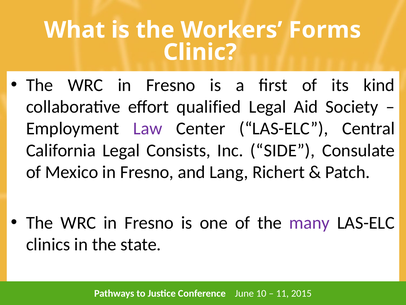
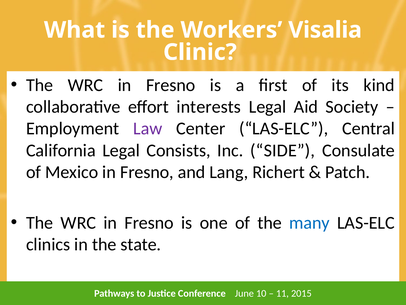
Forms: Forms -> Visalia (325, 30)
qualified: qualified -> interests (209, 107)
many colour: purple -> blue (310, 222)
